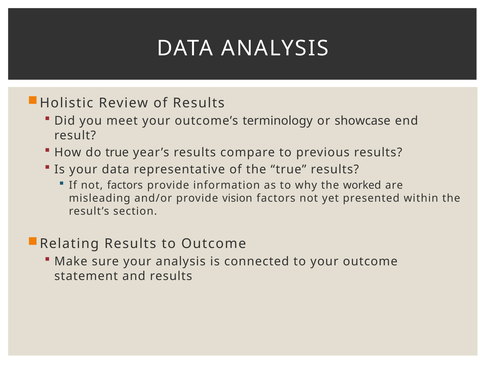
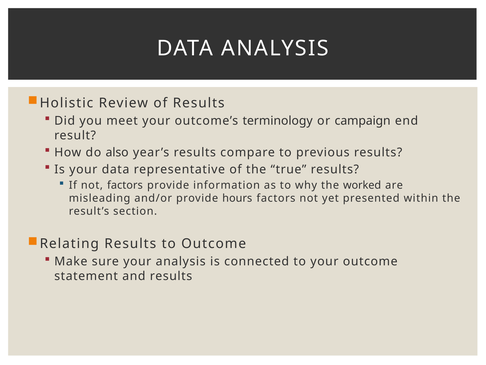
showcase: showcase -> campaign (363, 121)
do true: true -> also (117, 152)
vision: vision -> hours (237, 198)
